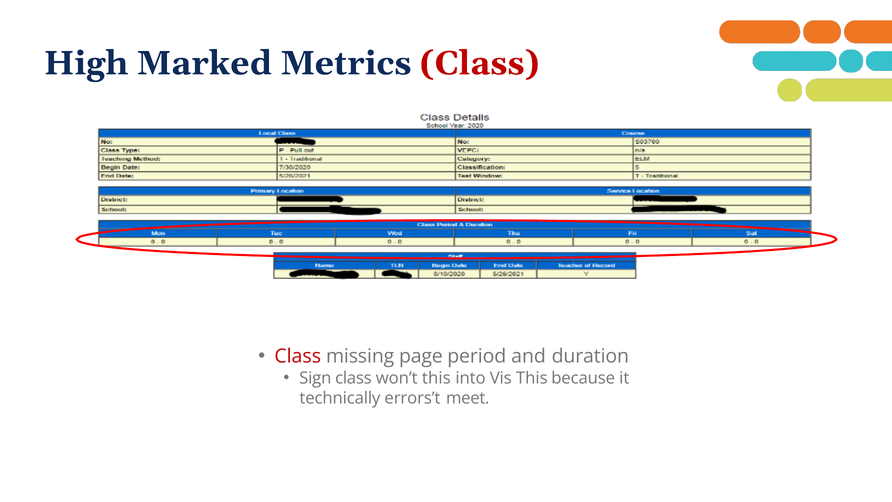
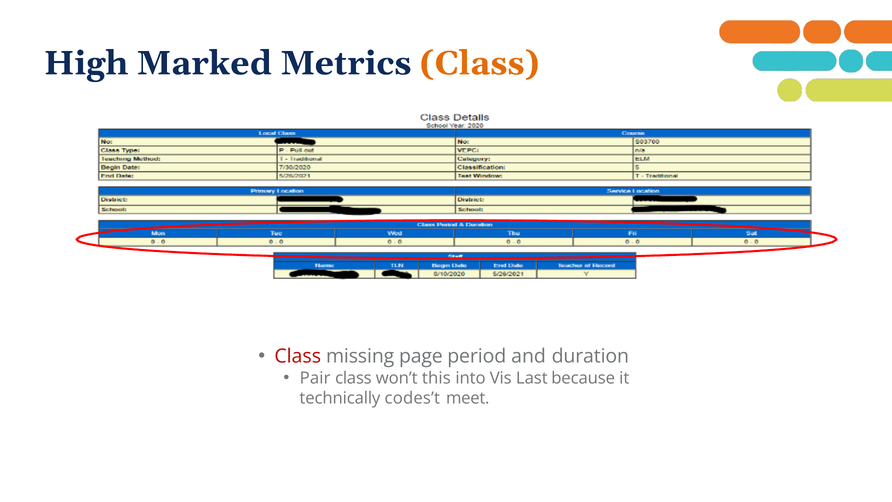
Class colour: red -> orange (480, 63)
Sign: Sign -> Pair (315, 378)
Vis This: This -> Last (532, 378)
errors’t: errors’t -> codes’t (412, 398)
